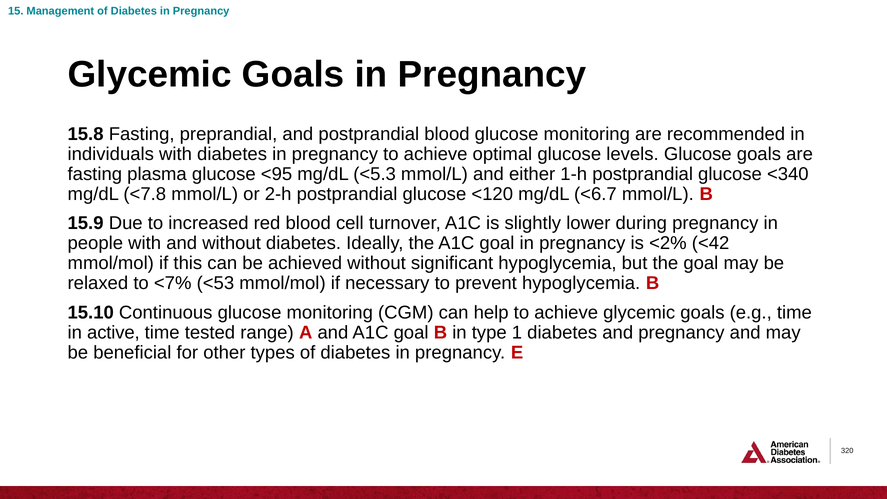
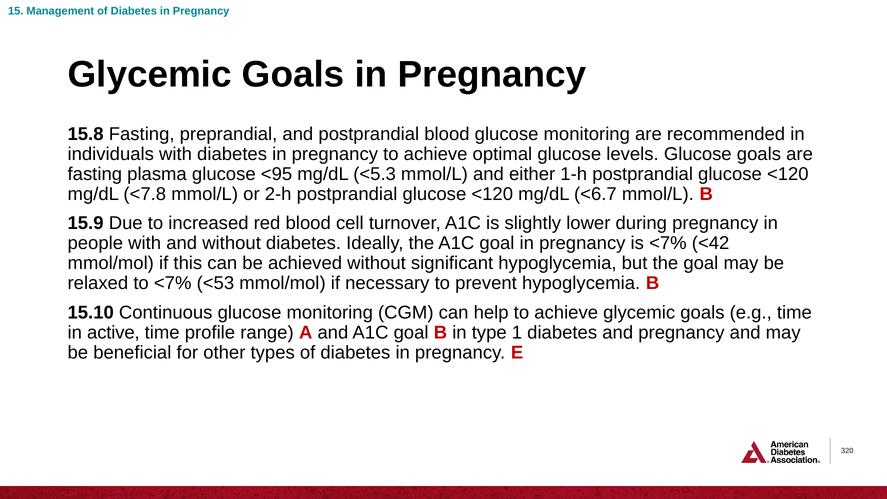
1-h postprandial glucose <340: <340 -> <120 (788, 174)
is <2%: <2% -> <7% (668, 243)
tested: tested -> profile (210, 332)
